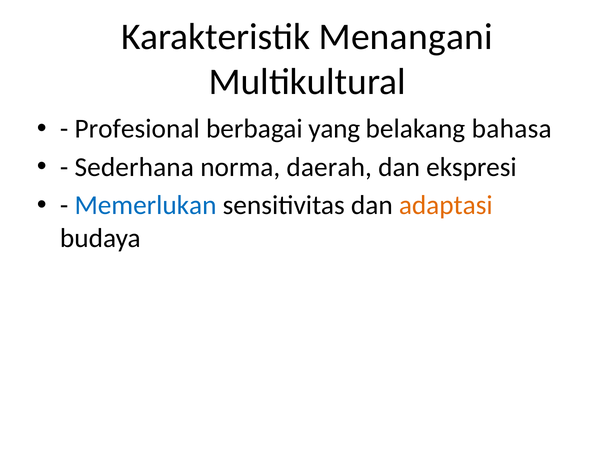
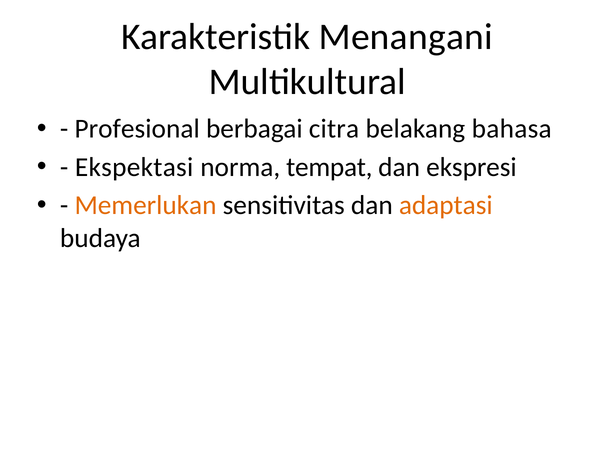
yang: yang -> citra (334, 129)
Sederhana: Sederhana -> Ekspektasi (134, 167)
daerah: daerah -> tempat (329, 167)
Memerlukan colour: blue -> orange (146, 206)
